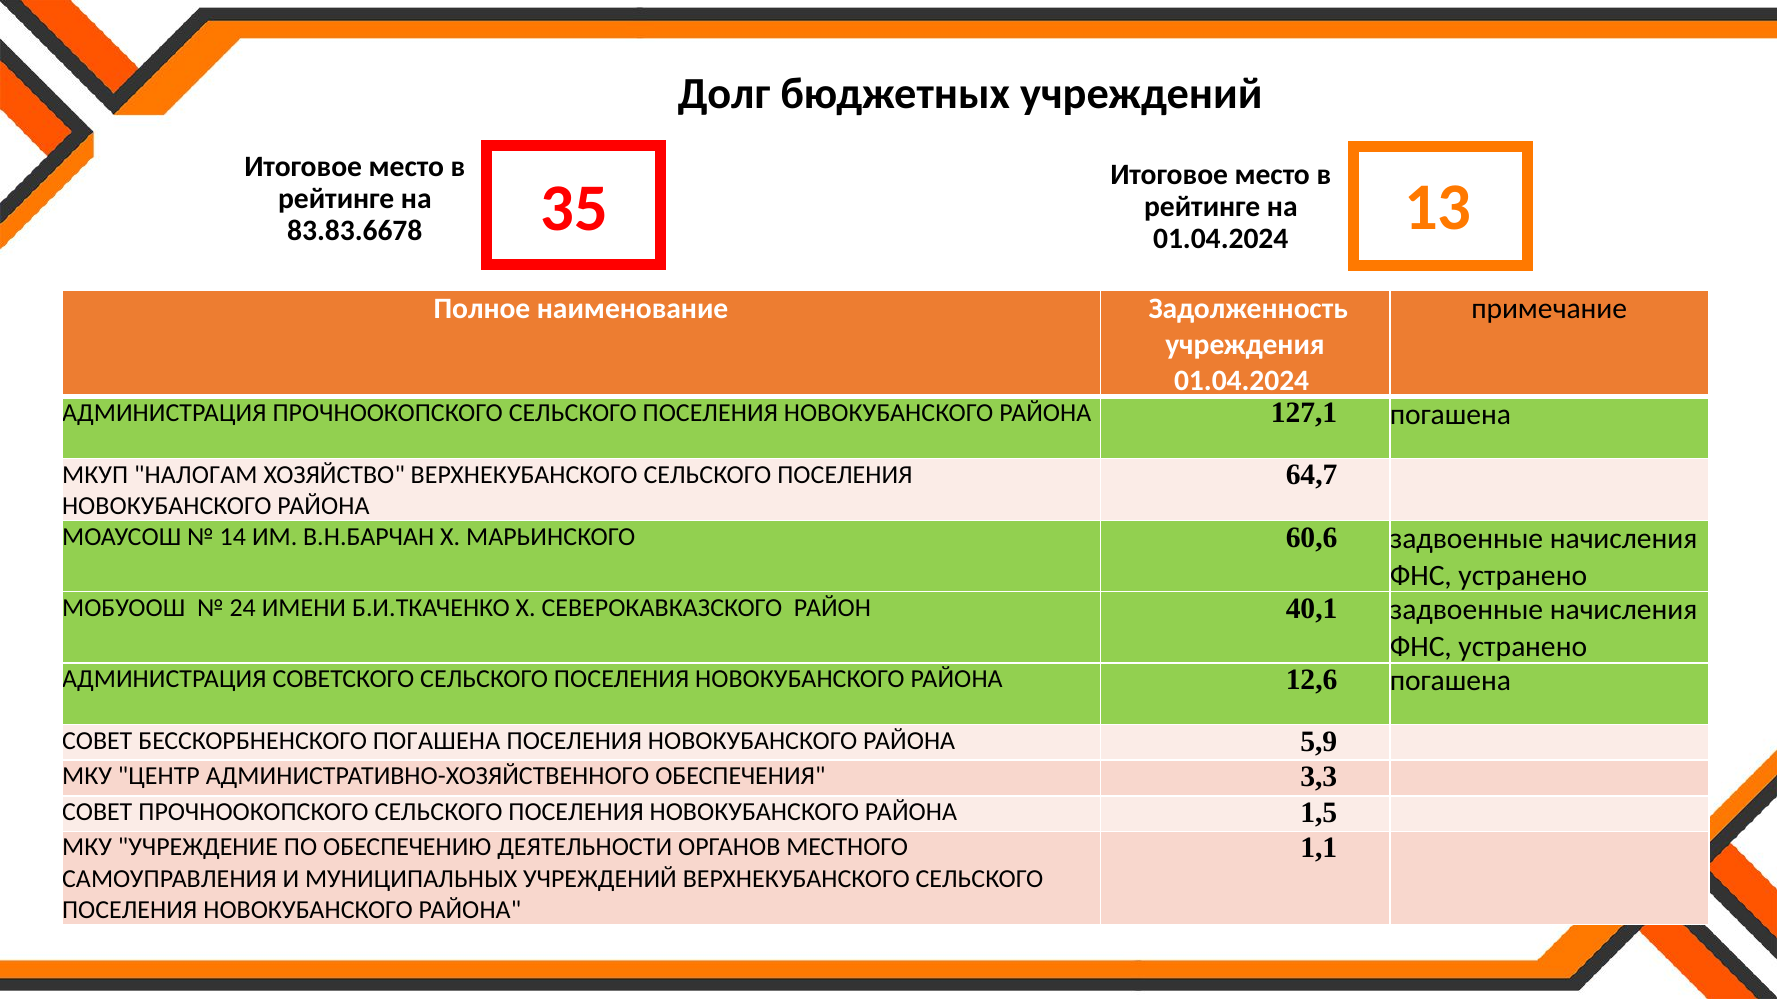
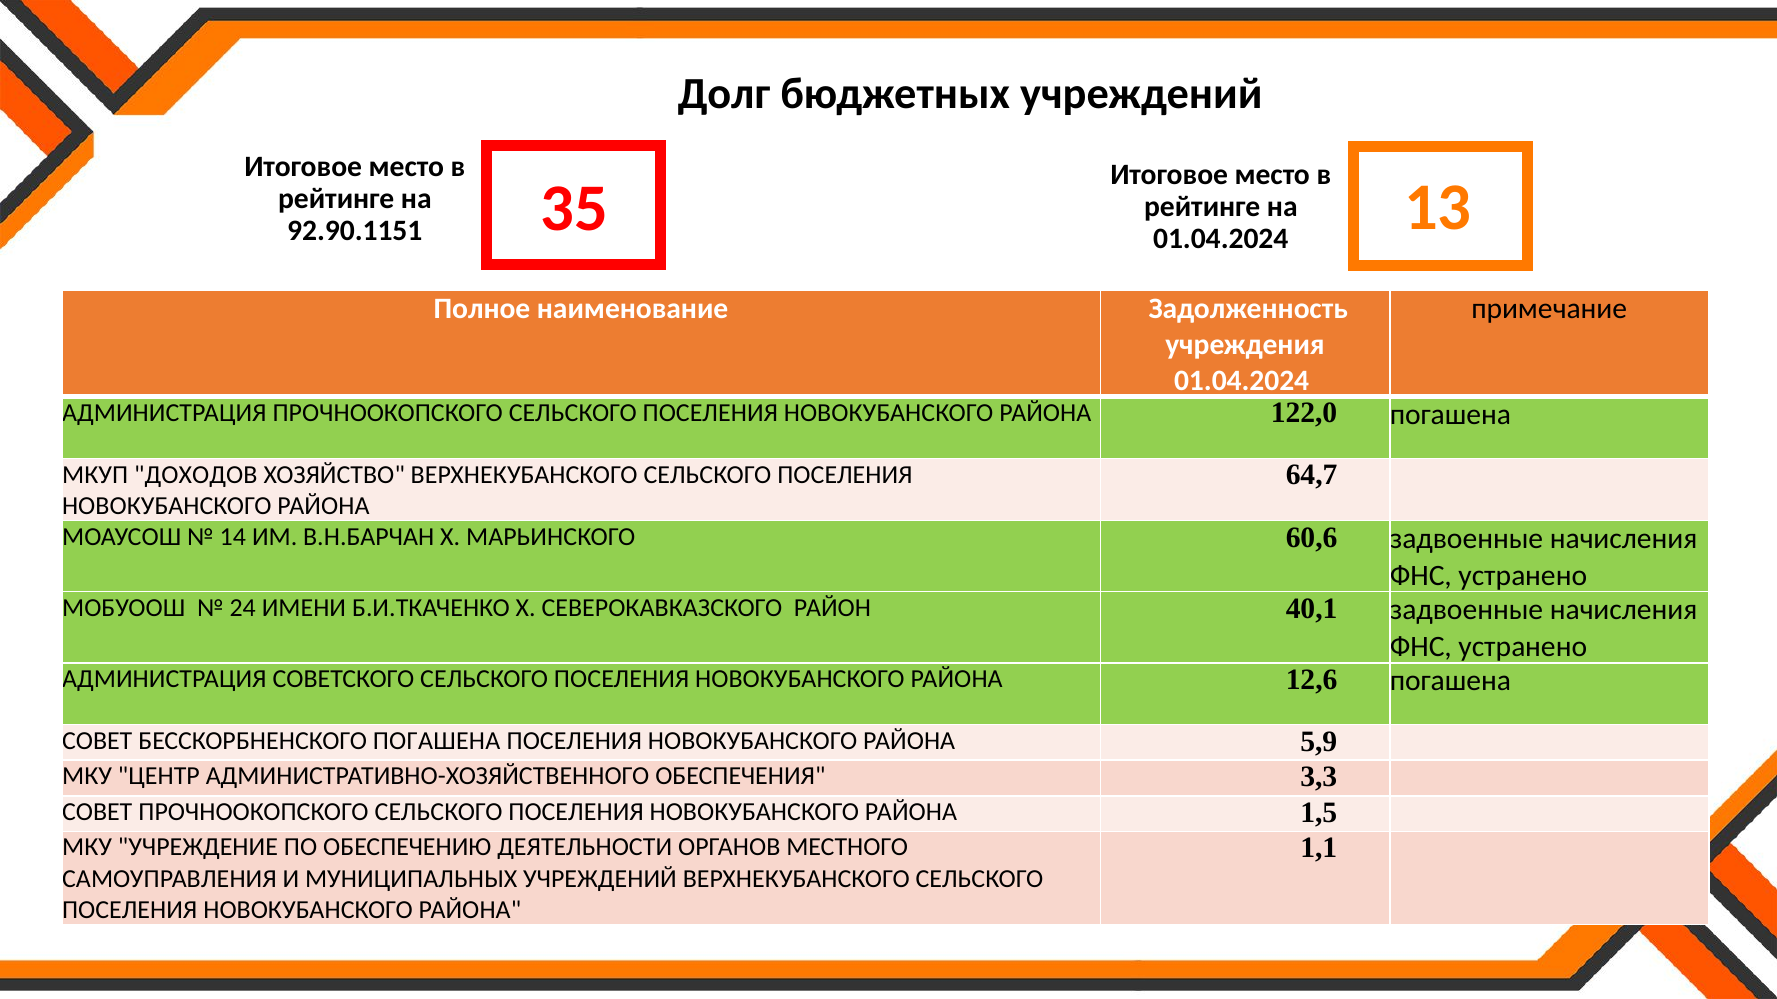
83.83.6678: 83.83.6678 -> 92.90.1151 (355, 231)
127,1: 127,1 -> 122,0 (1304, 413)
НАЛОГАМ: НАЛОГАМ -> ДОХОДОВ (196, 475)
